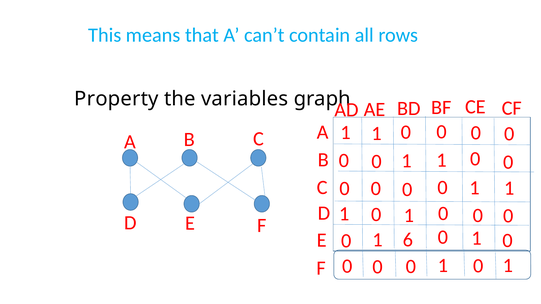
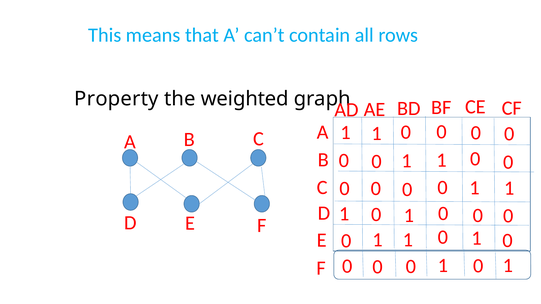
variables: variables -> weighted (245, 99)
6: 6 -> 1 (408, 240)
